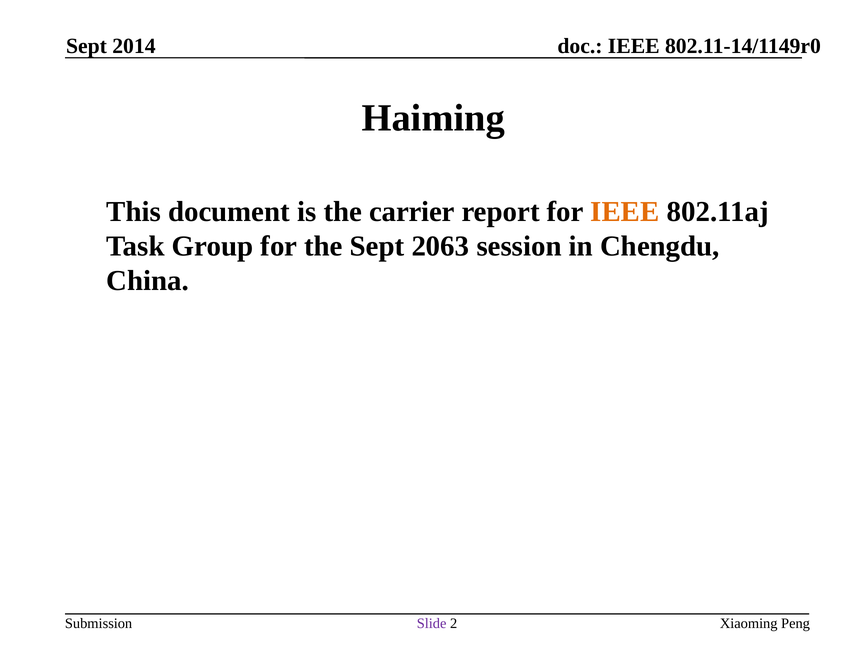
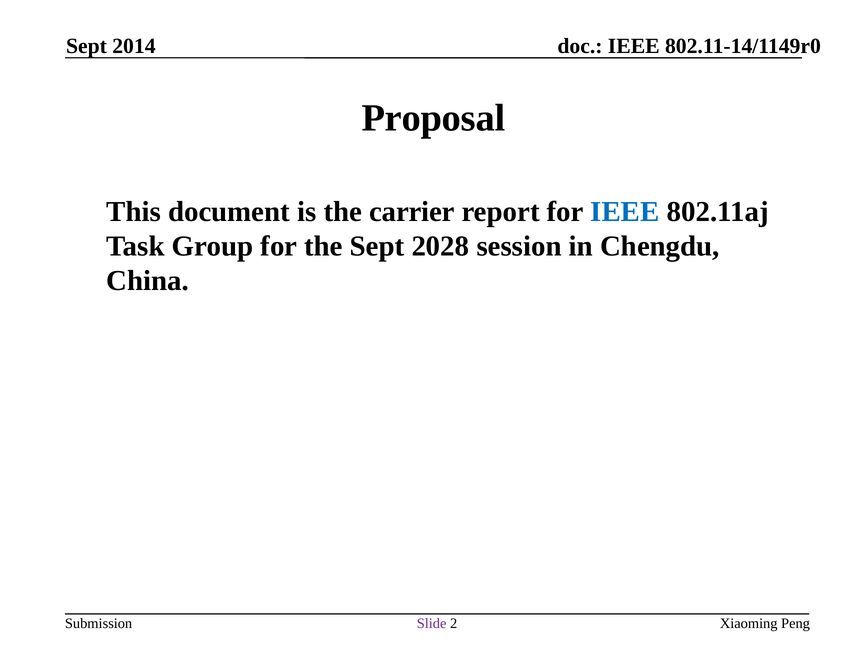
Haiming: Haiming -> Proposal (434, 118)
IEEE colour: orange -> blue (625, 212)
2063: 2063 -> 2028 (440, 246)
